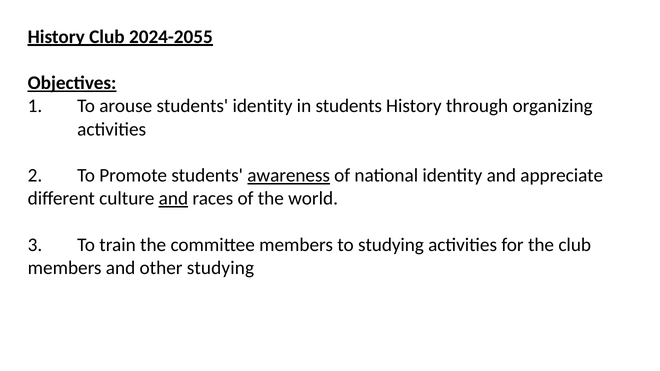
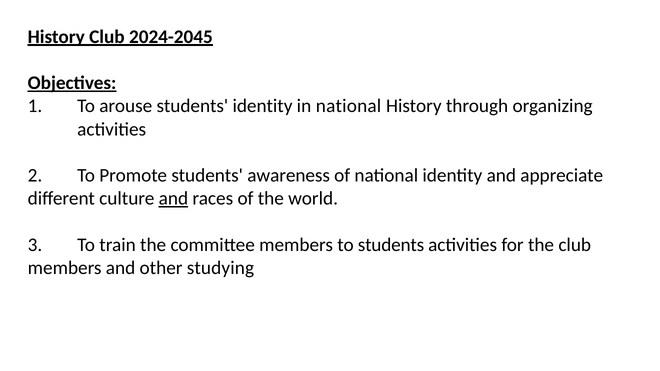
2024-2055: 2024-2055 -> 2024-2045 (171, 37)
in students: students -> national (349, 106)
awareness underline: present -> none (289, 176)
to studying: studying -> students (391, 245)
